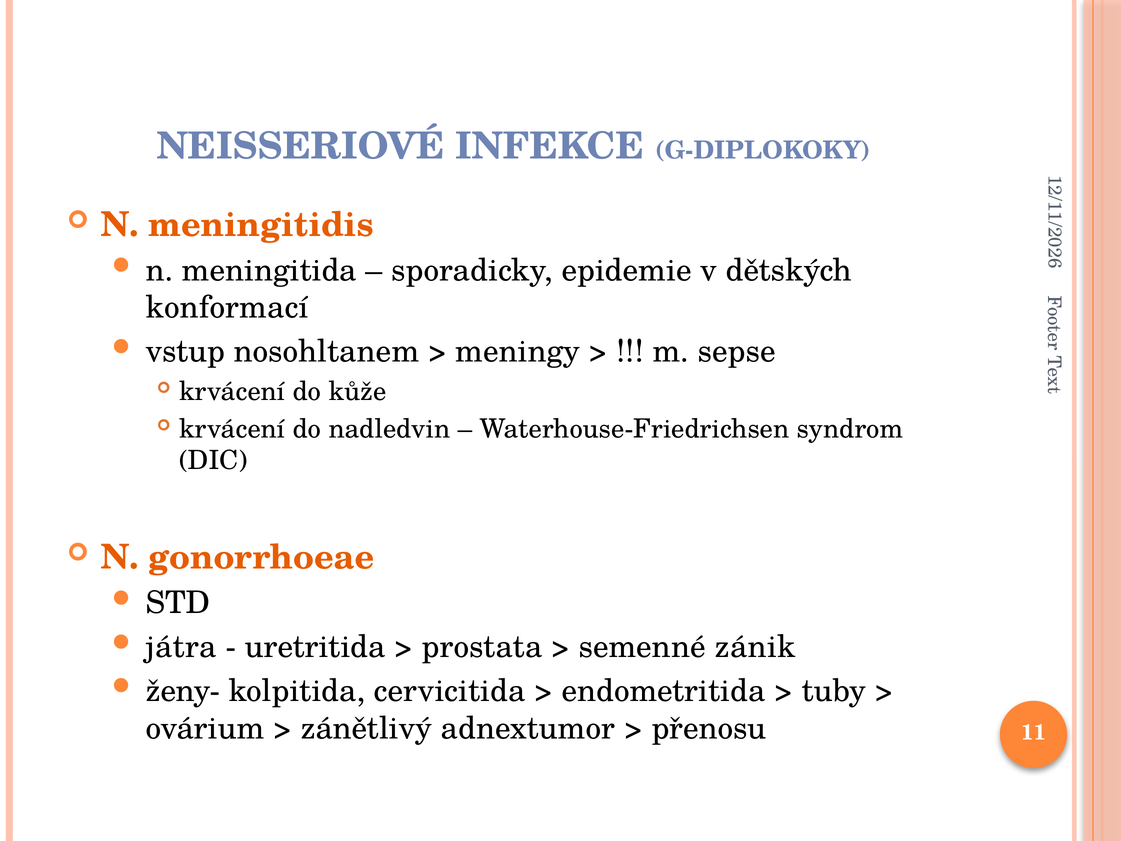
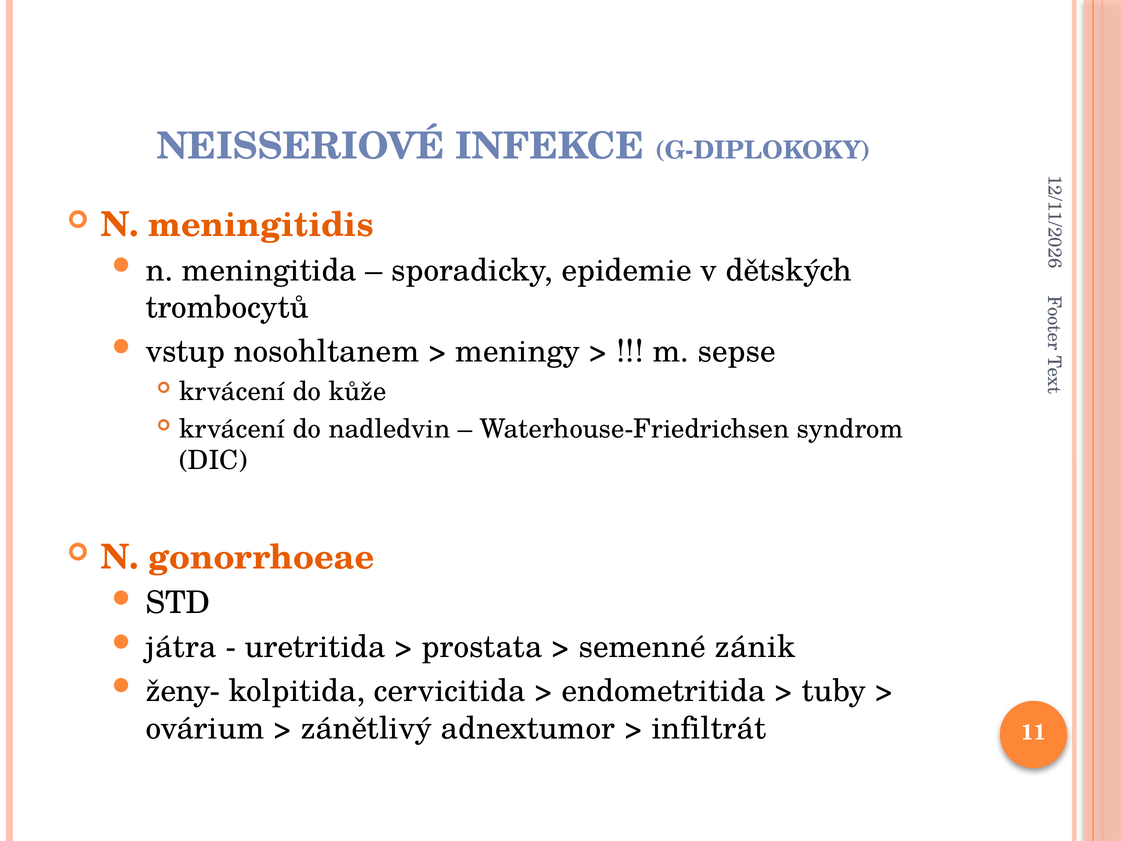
konformací: konformací -> trombocytů (227, 308)
přenosu: přenosu -> infiltrát (709, 728)
